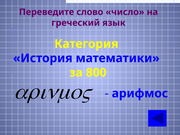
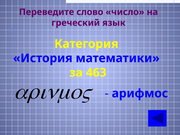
800: 800 -> 463 (96, 73)
